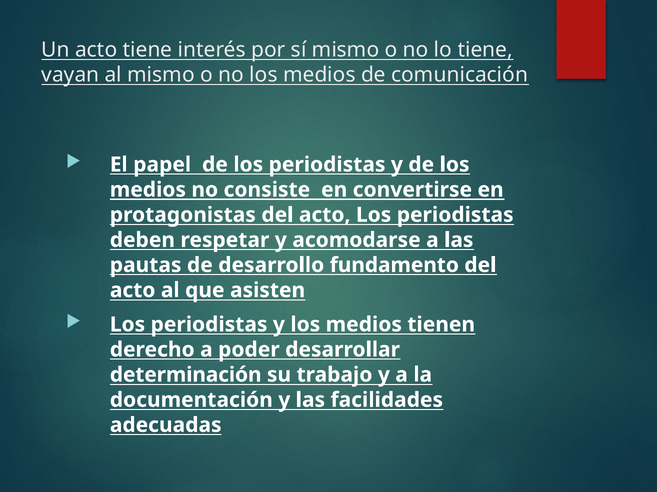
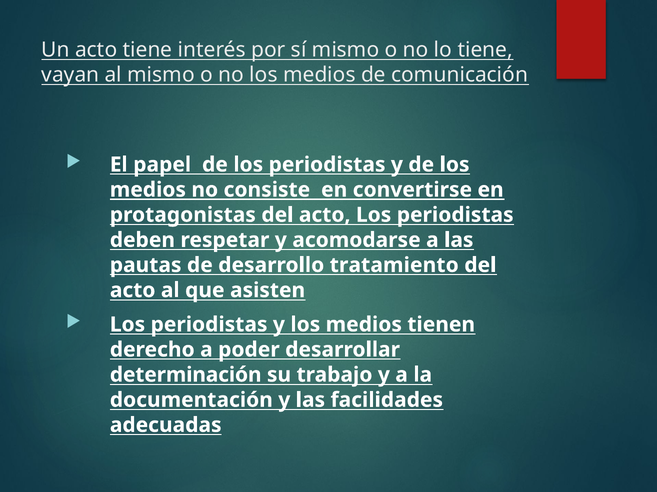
fundamento: fundamento -> tratamiento (394, 266)
